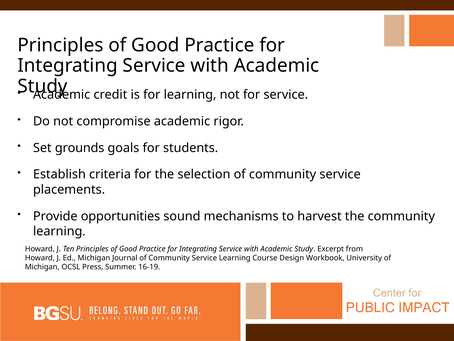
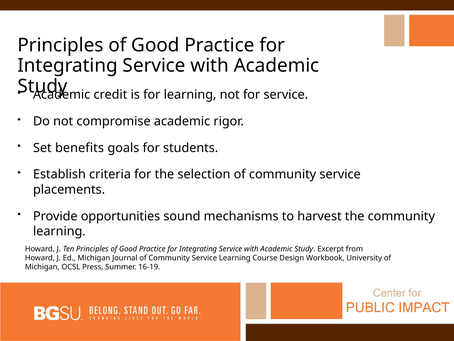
grounds: grounds -> benefits (80, 148)
